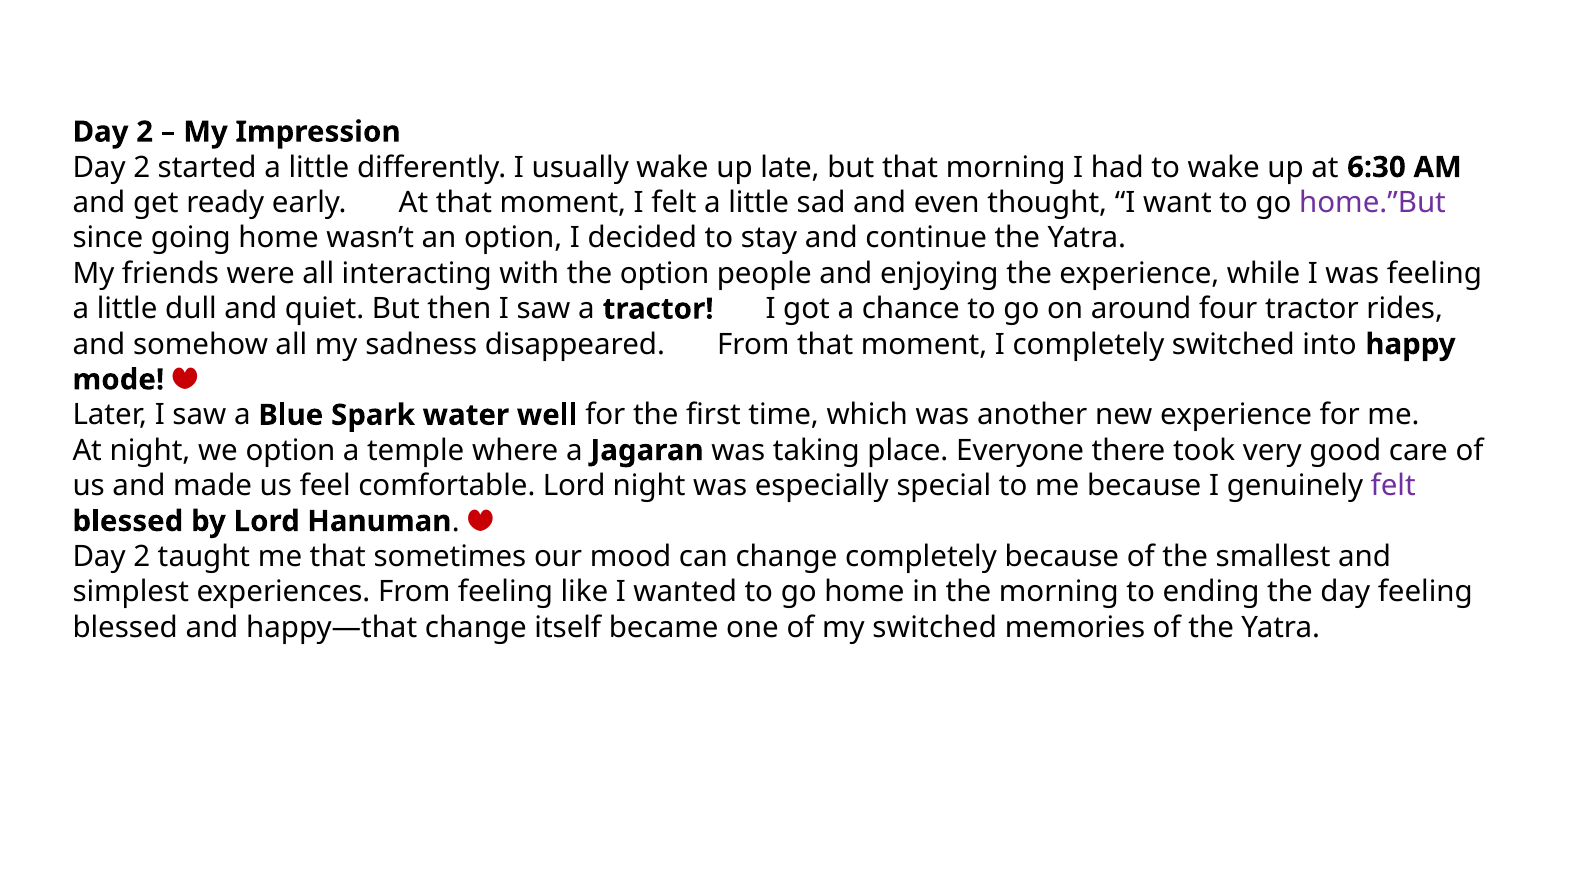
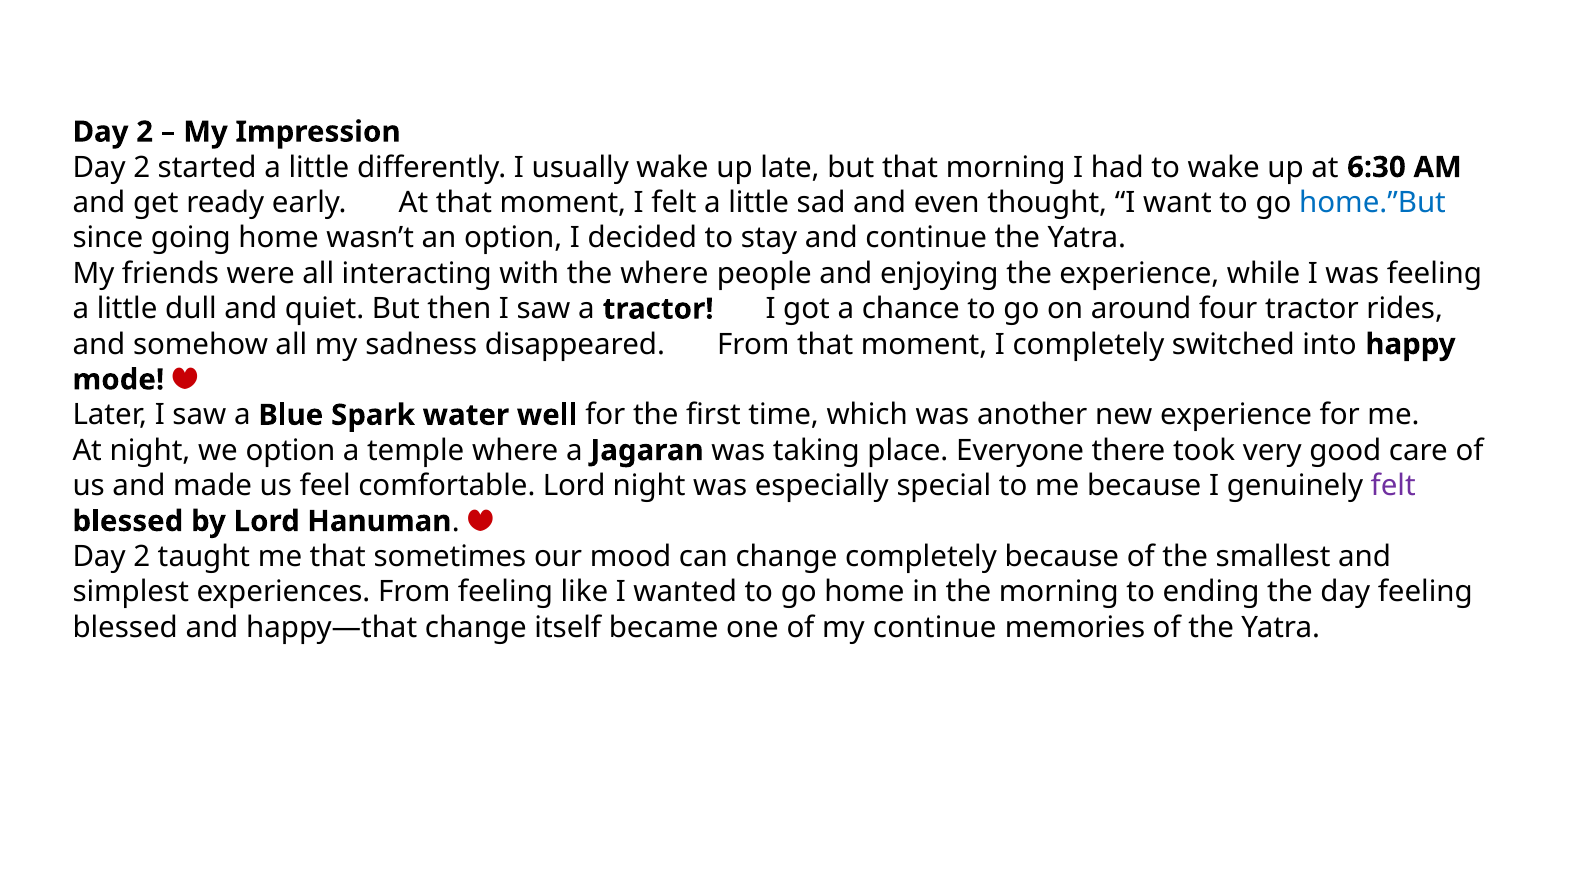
home.”But colour: purple -> blue (1373, 203)
the option: option -> where (664, 274)
my switched: switched -> continue (935, 628)
